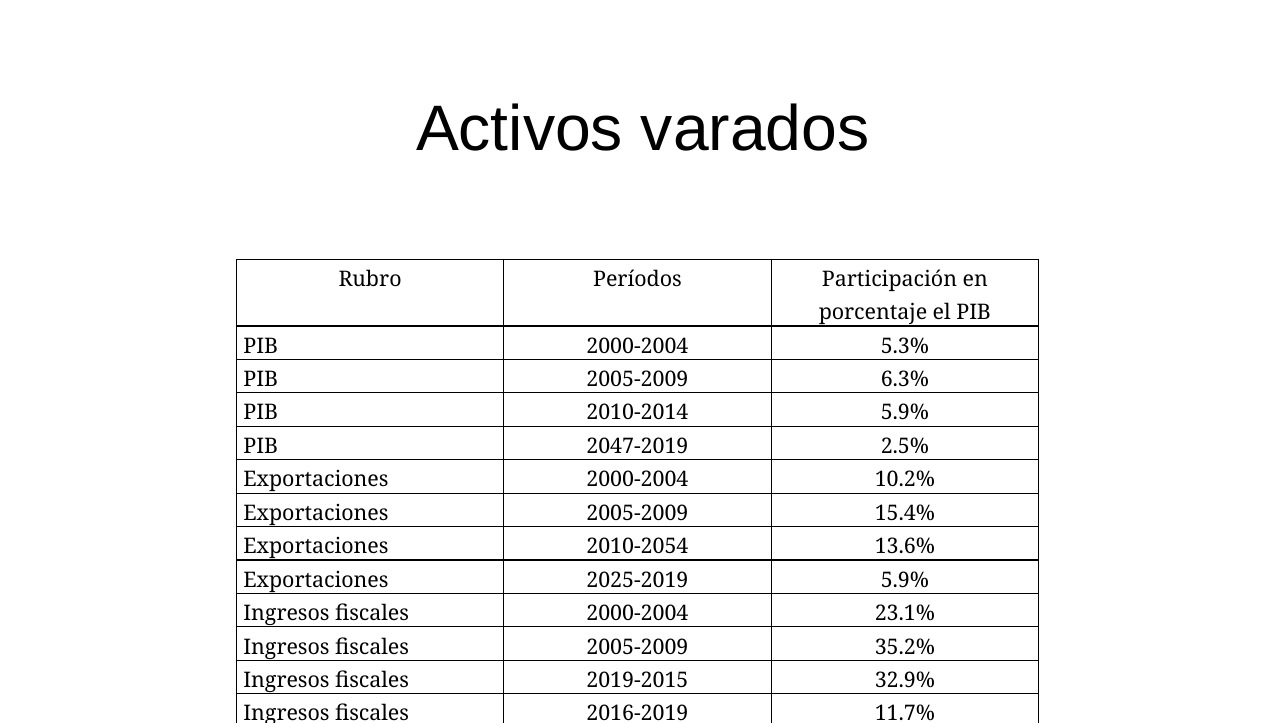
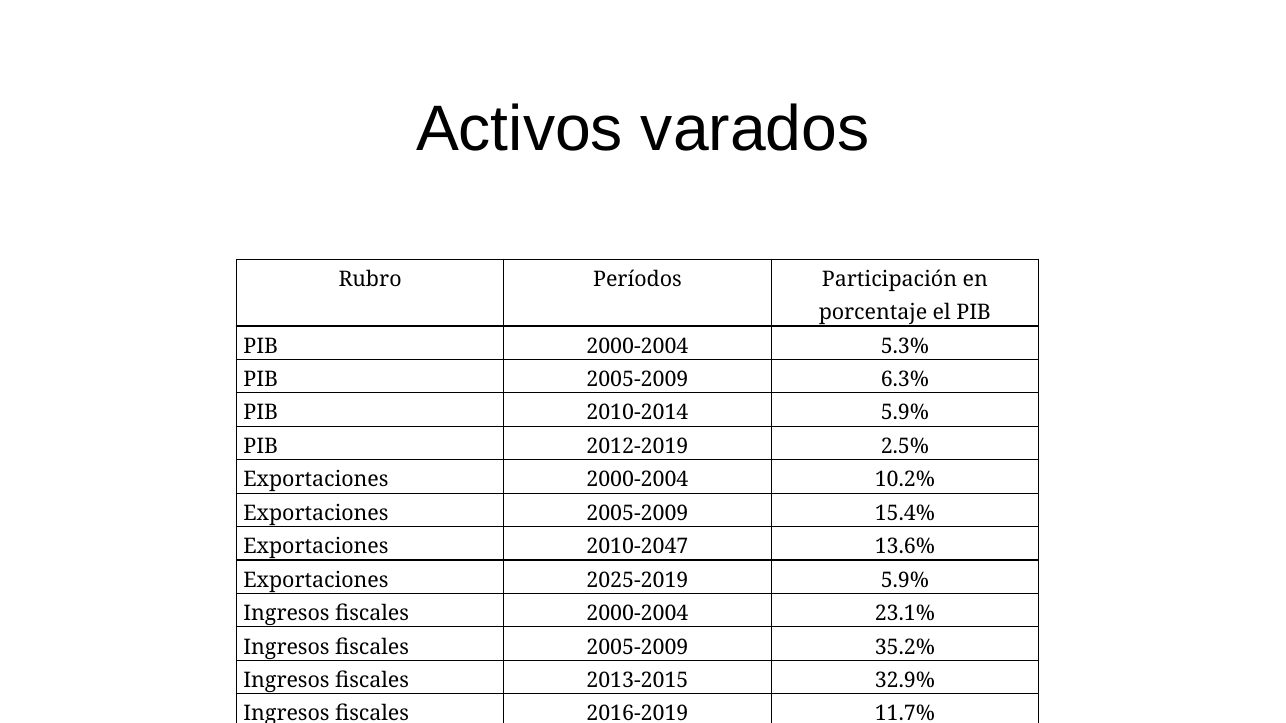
2047-2019: 2047-2019 -> 2012-2019 (637, 447)
2010-2054: 2010-2054 -> 2010-2047 (637, 547)
2019-2015: 2019-2015 -> 2013-2015 (637, 681)
